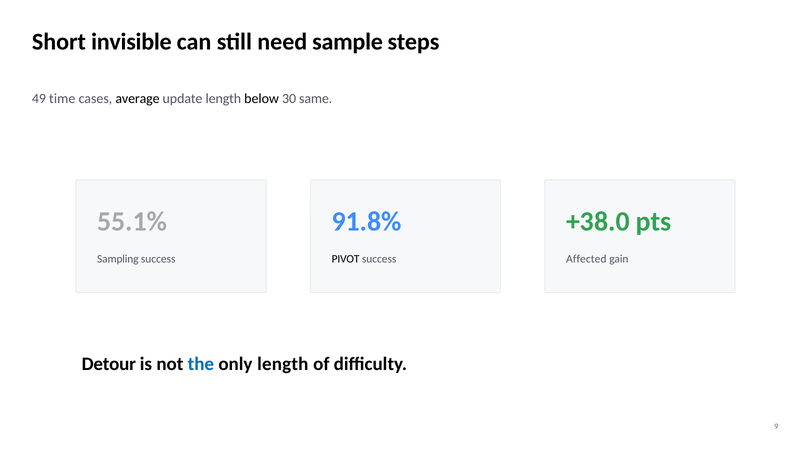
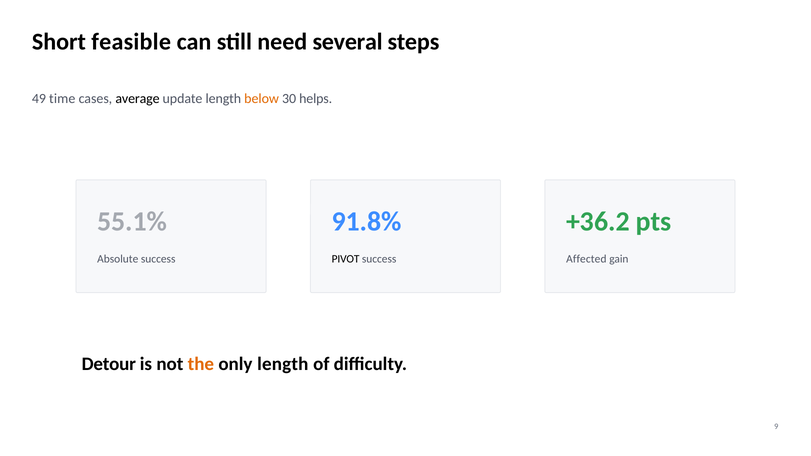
invisible: invisible -> feasible (131, 42)
sample: sample -> several (348, 42)
below colour: black -> orange (262, 98)
same: same -> helps (316, 98)
+38.0: +38.0 -> +36.2 (598, 222)
Sampling: Sampling -> Absolute (118, 259)
the colour: blue -> orange (201, 364)
